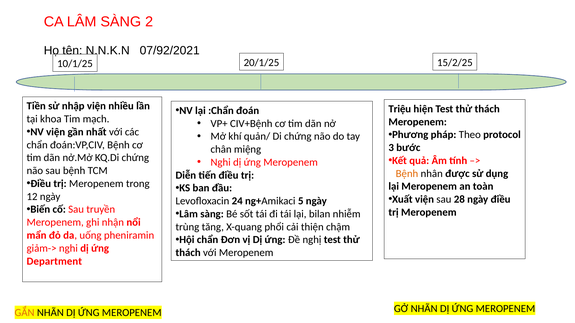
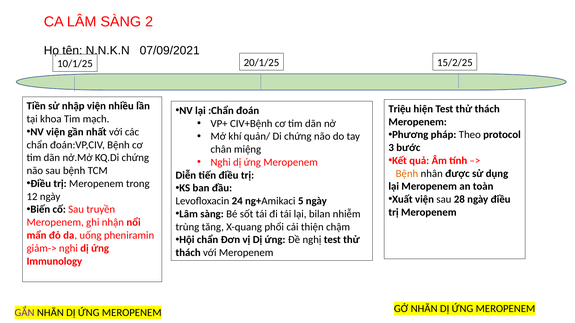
07/92/2021: 07/92/2021 -> 07/09/2021 (170, 50)
Department: Department -> Immunology (54, 261)
GẮN colour: orange -> purple (25, 313)
